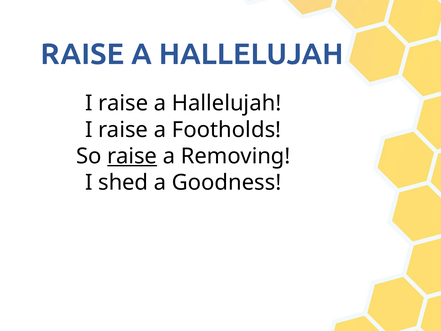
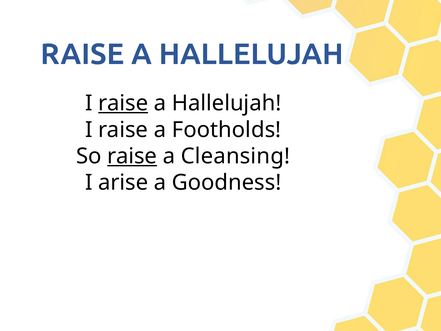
raise underline: none -> present (123, 103)
Removing: Removing -> Cleansing (235, 156)
shed: shed -> arise (123, 183)
